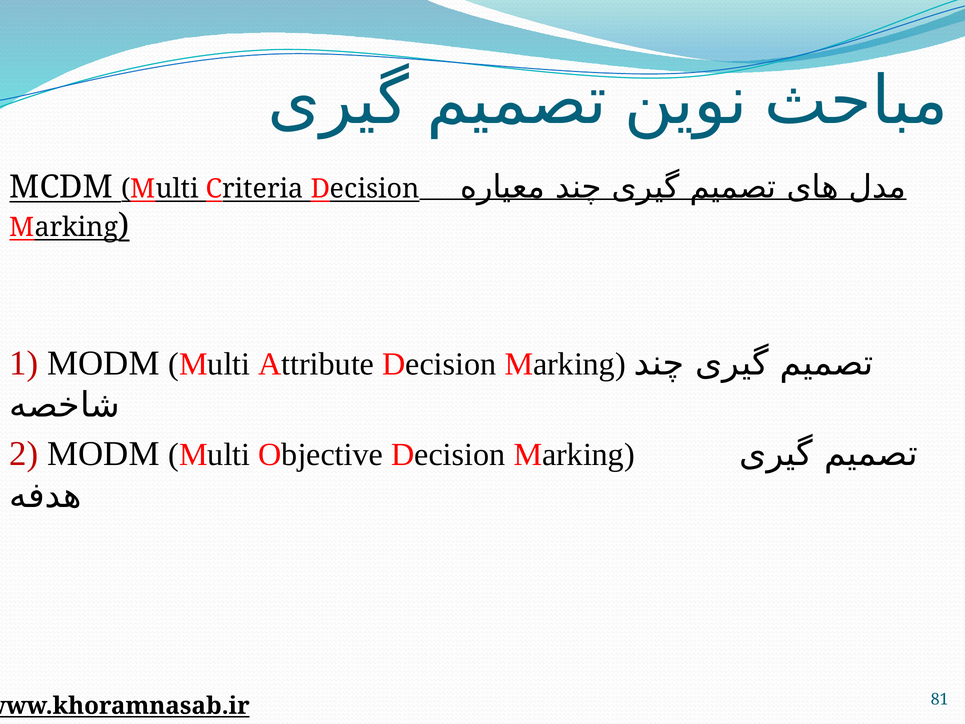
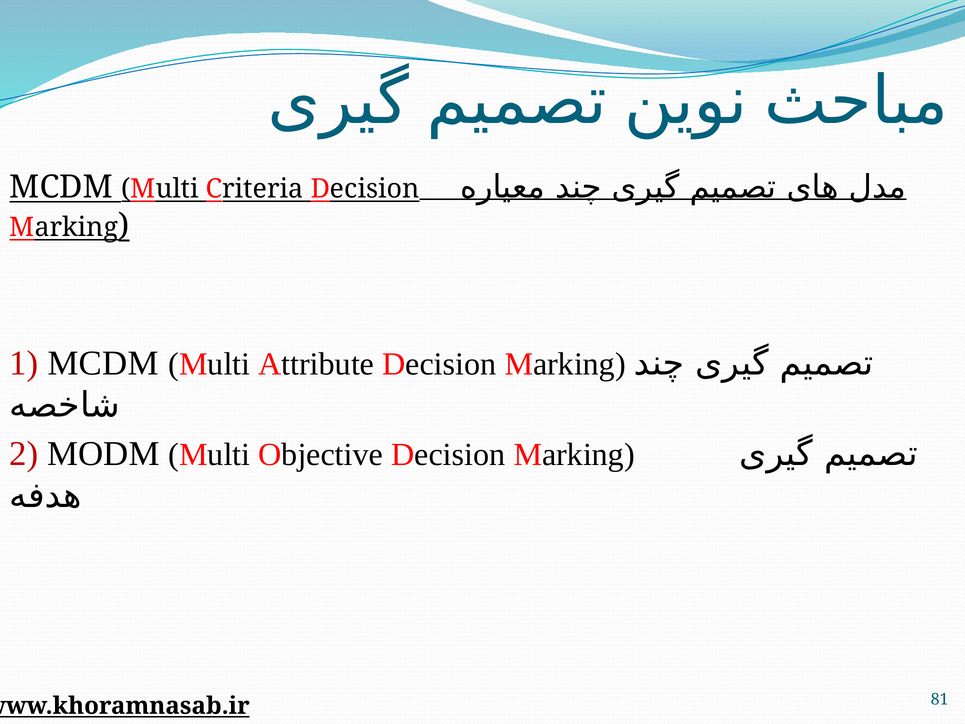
1 MODM: MODM -> MCDM (103, 363)
